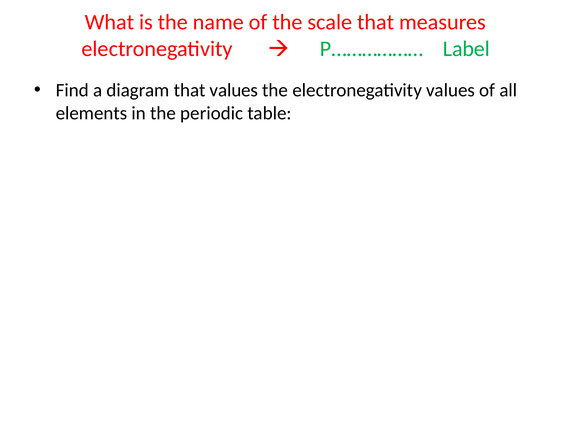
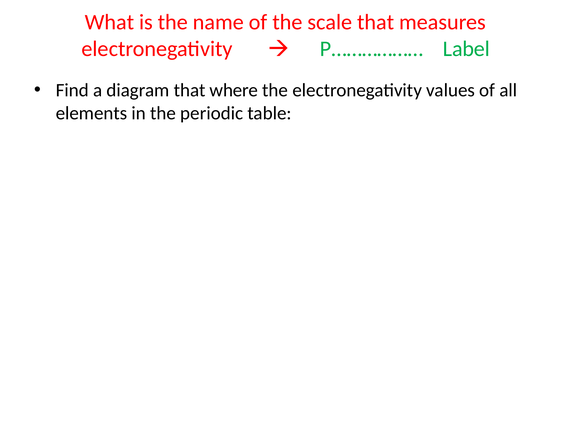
that values: values -> where (234, 90)
